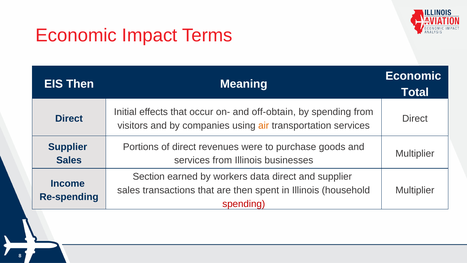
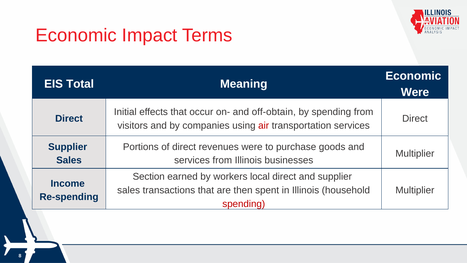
EIS Then: Then -> Total (80, 84)
Total: Total -> Were (415, 92)
air colour: orange -> red (264, 125)
data: data -> local (260, 177)
